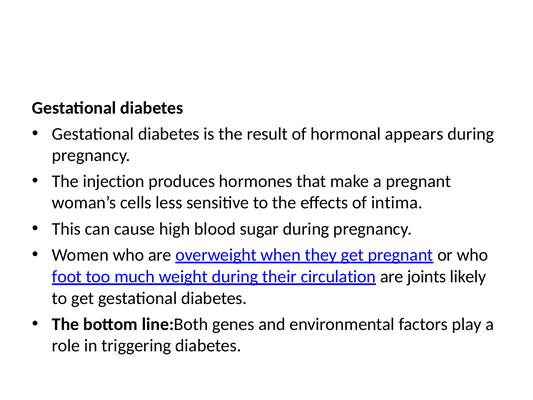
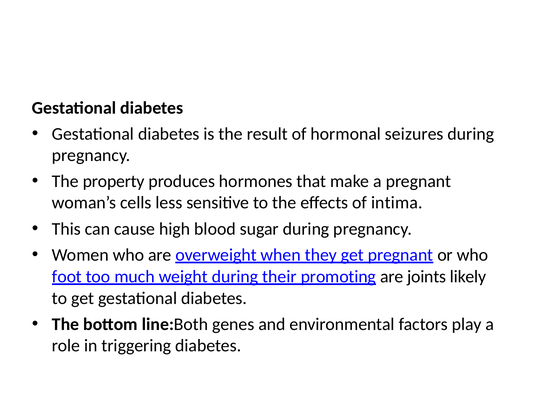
appears: appears -> seizures (414, 134)
injection: injection -> property (114, 181)
circulation: circulation -> promoting (338, 276)
